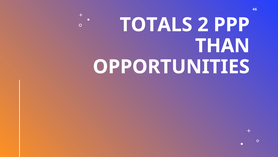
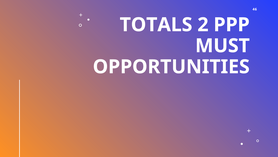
THAN: THAN -> MUST (222, 46)
